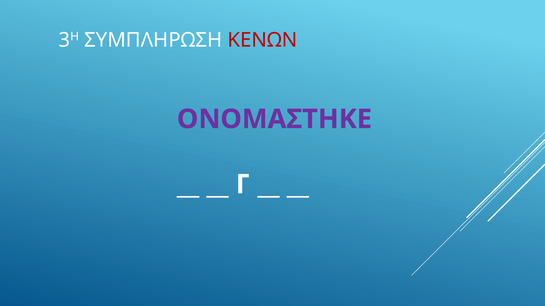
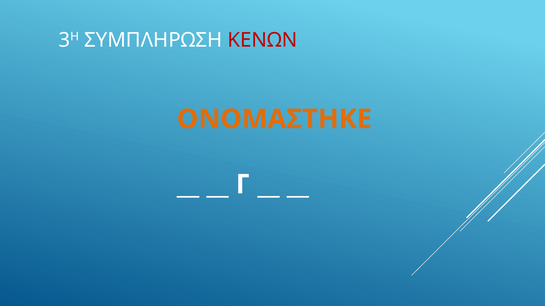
ΟΝΟΜΑΣΤΗΚΕ colour: purple -> orange (274, 119)
